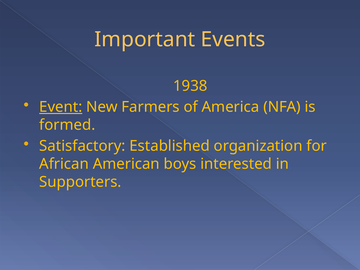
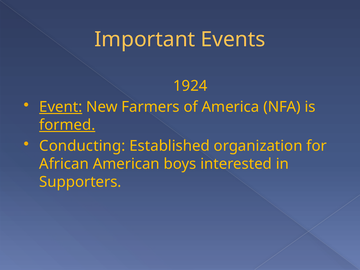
1938: 1938 -> 1924 (190, 86)
formed underline: none -> present (67, 125)
Satisfactory: Satisfactory -> Conducting (82, 146)
